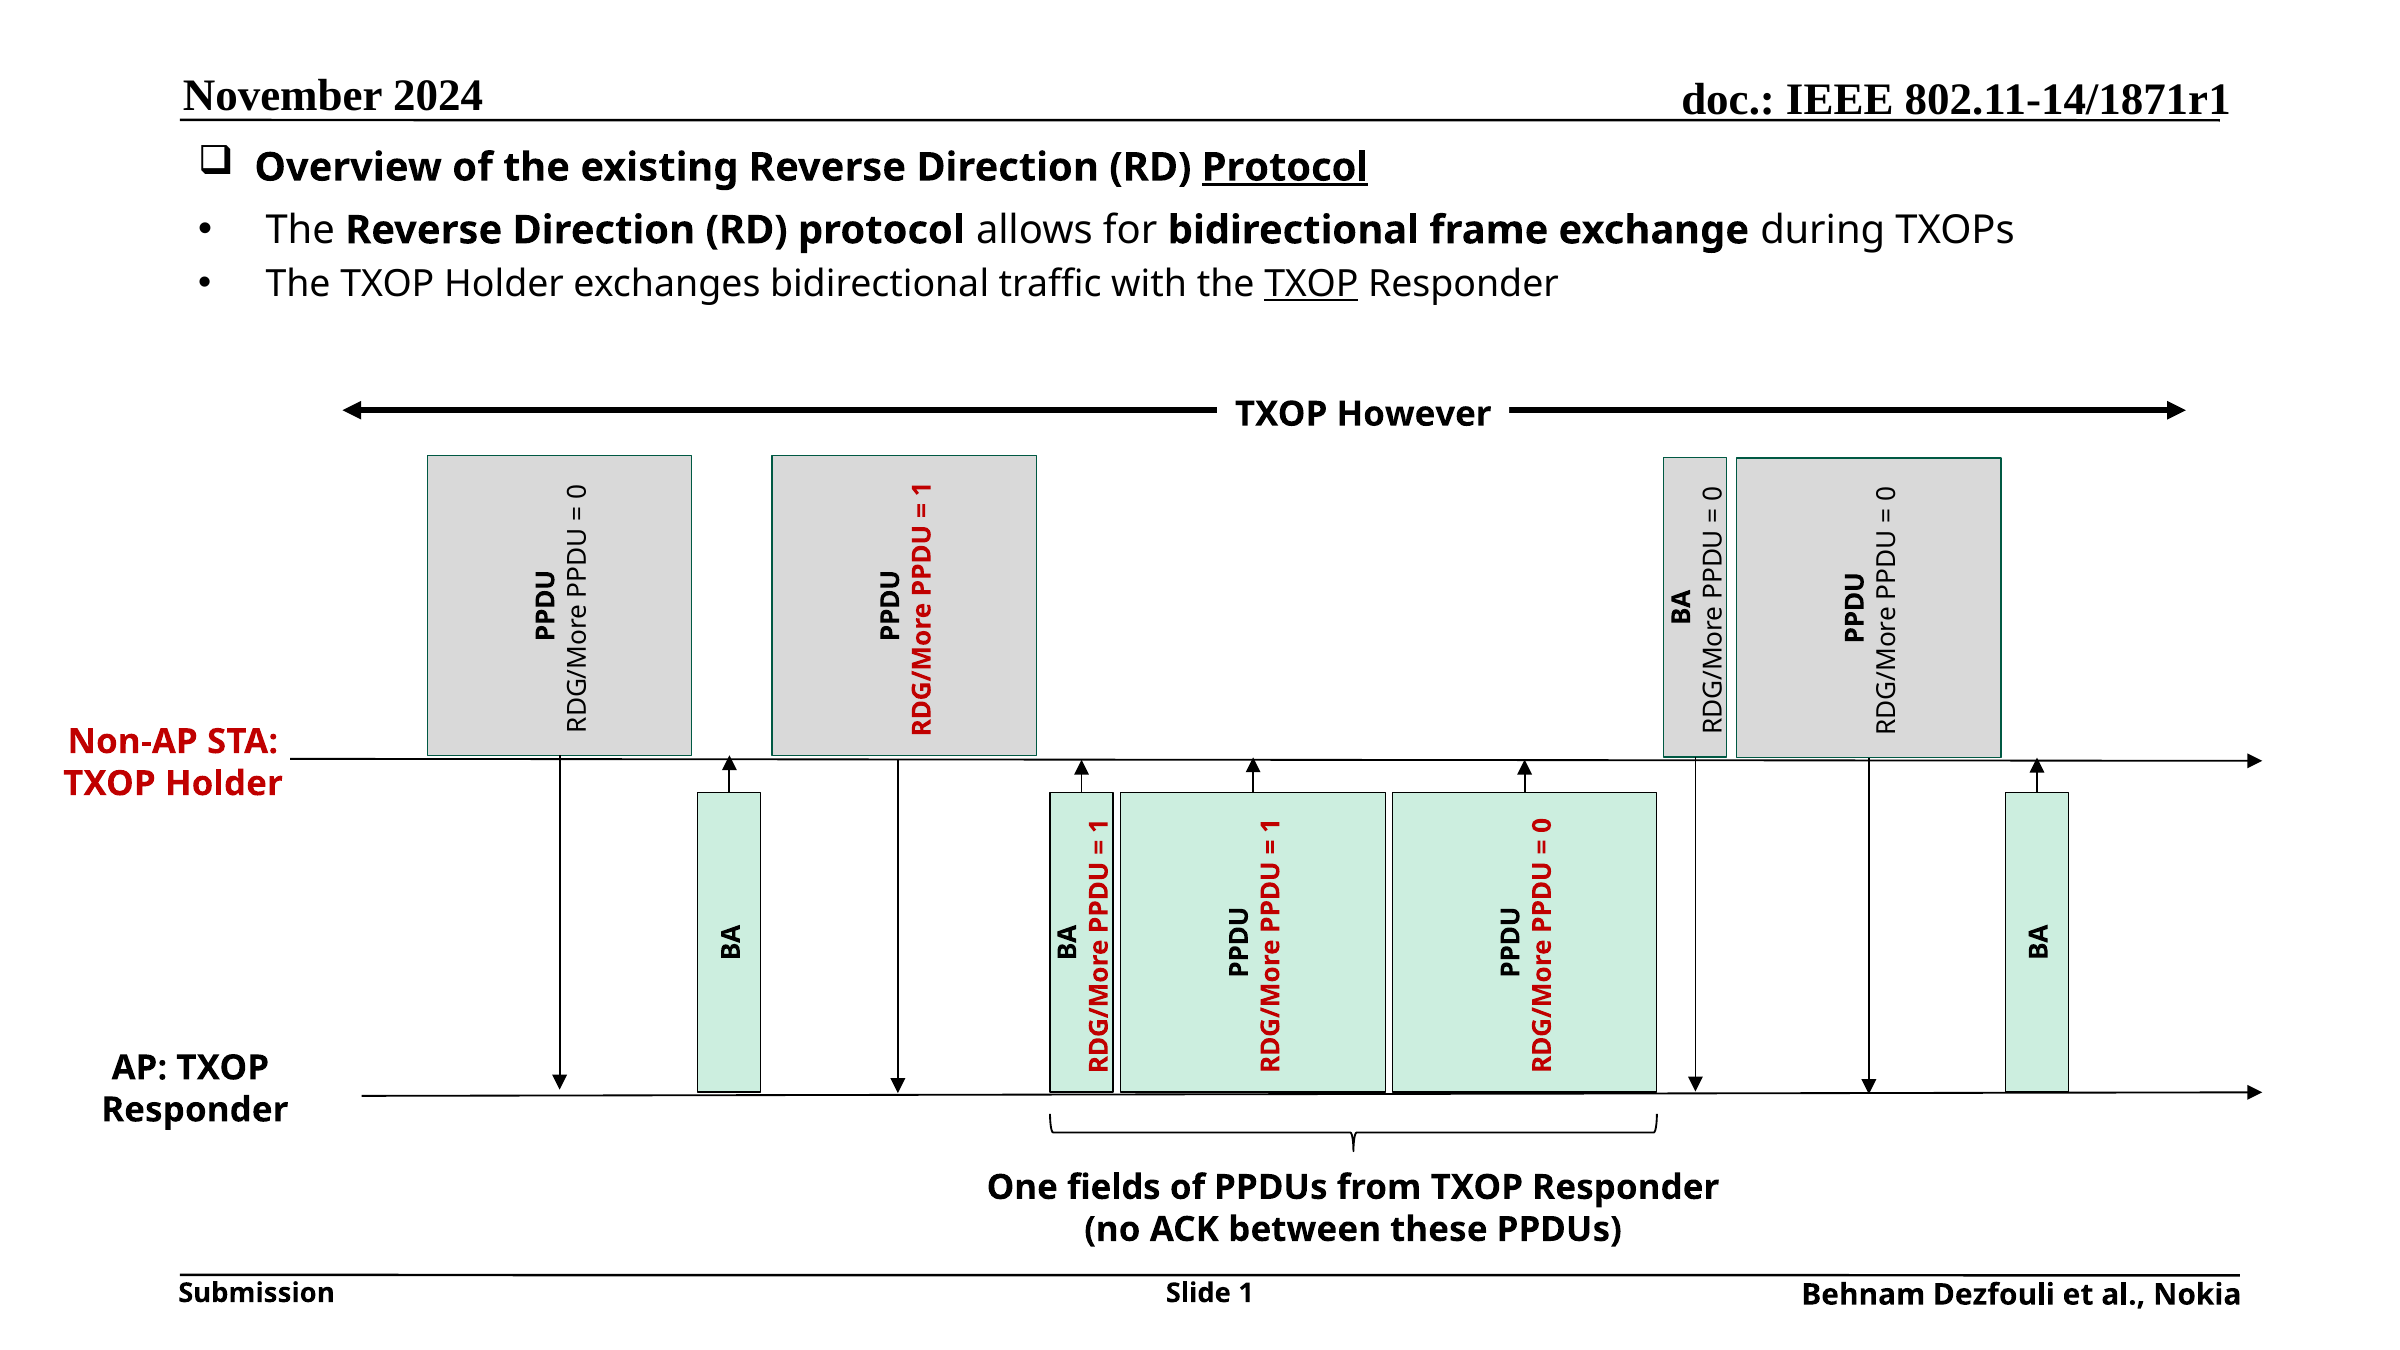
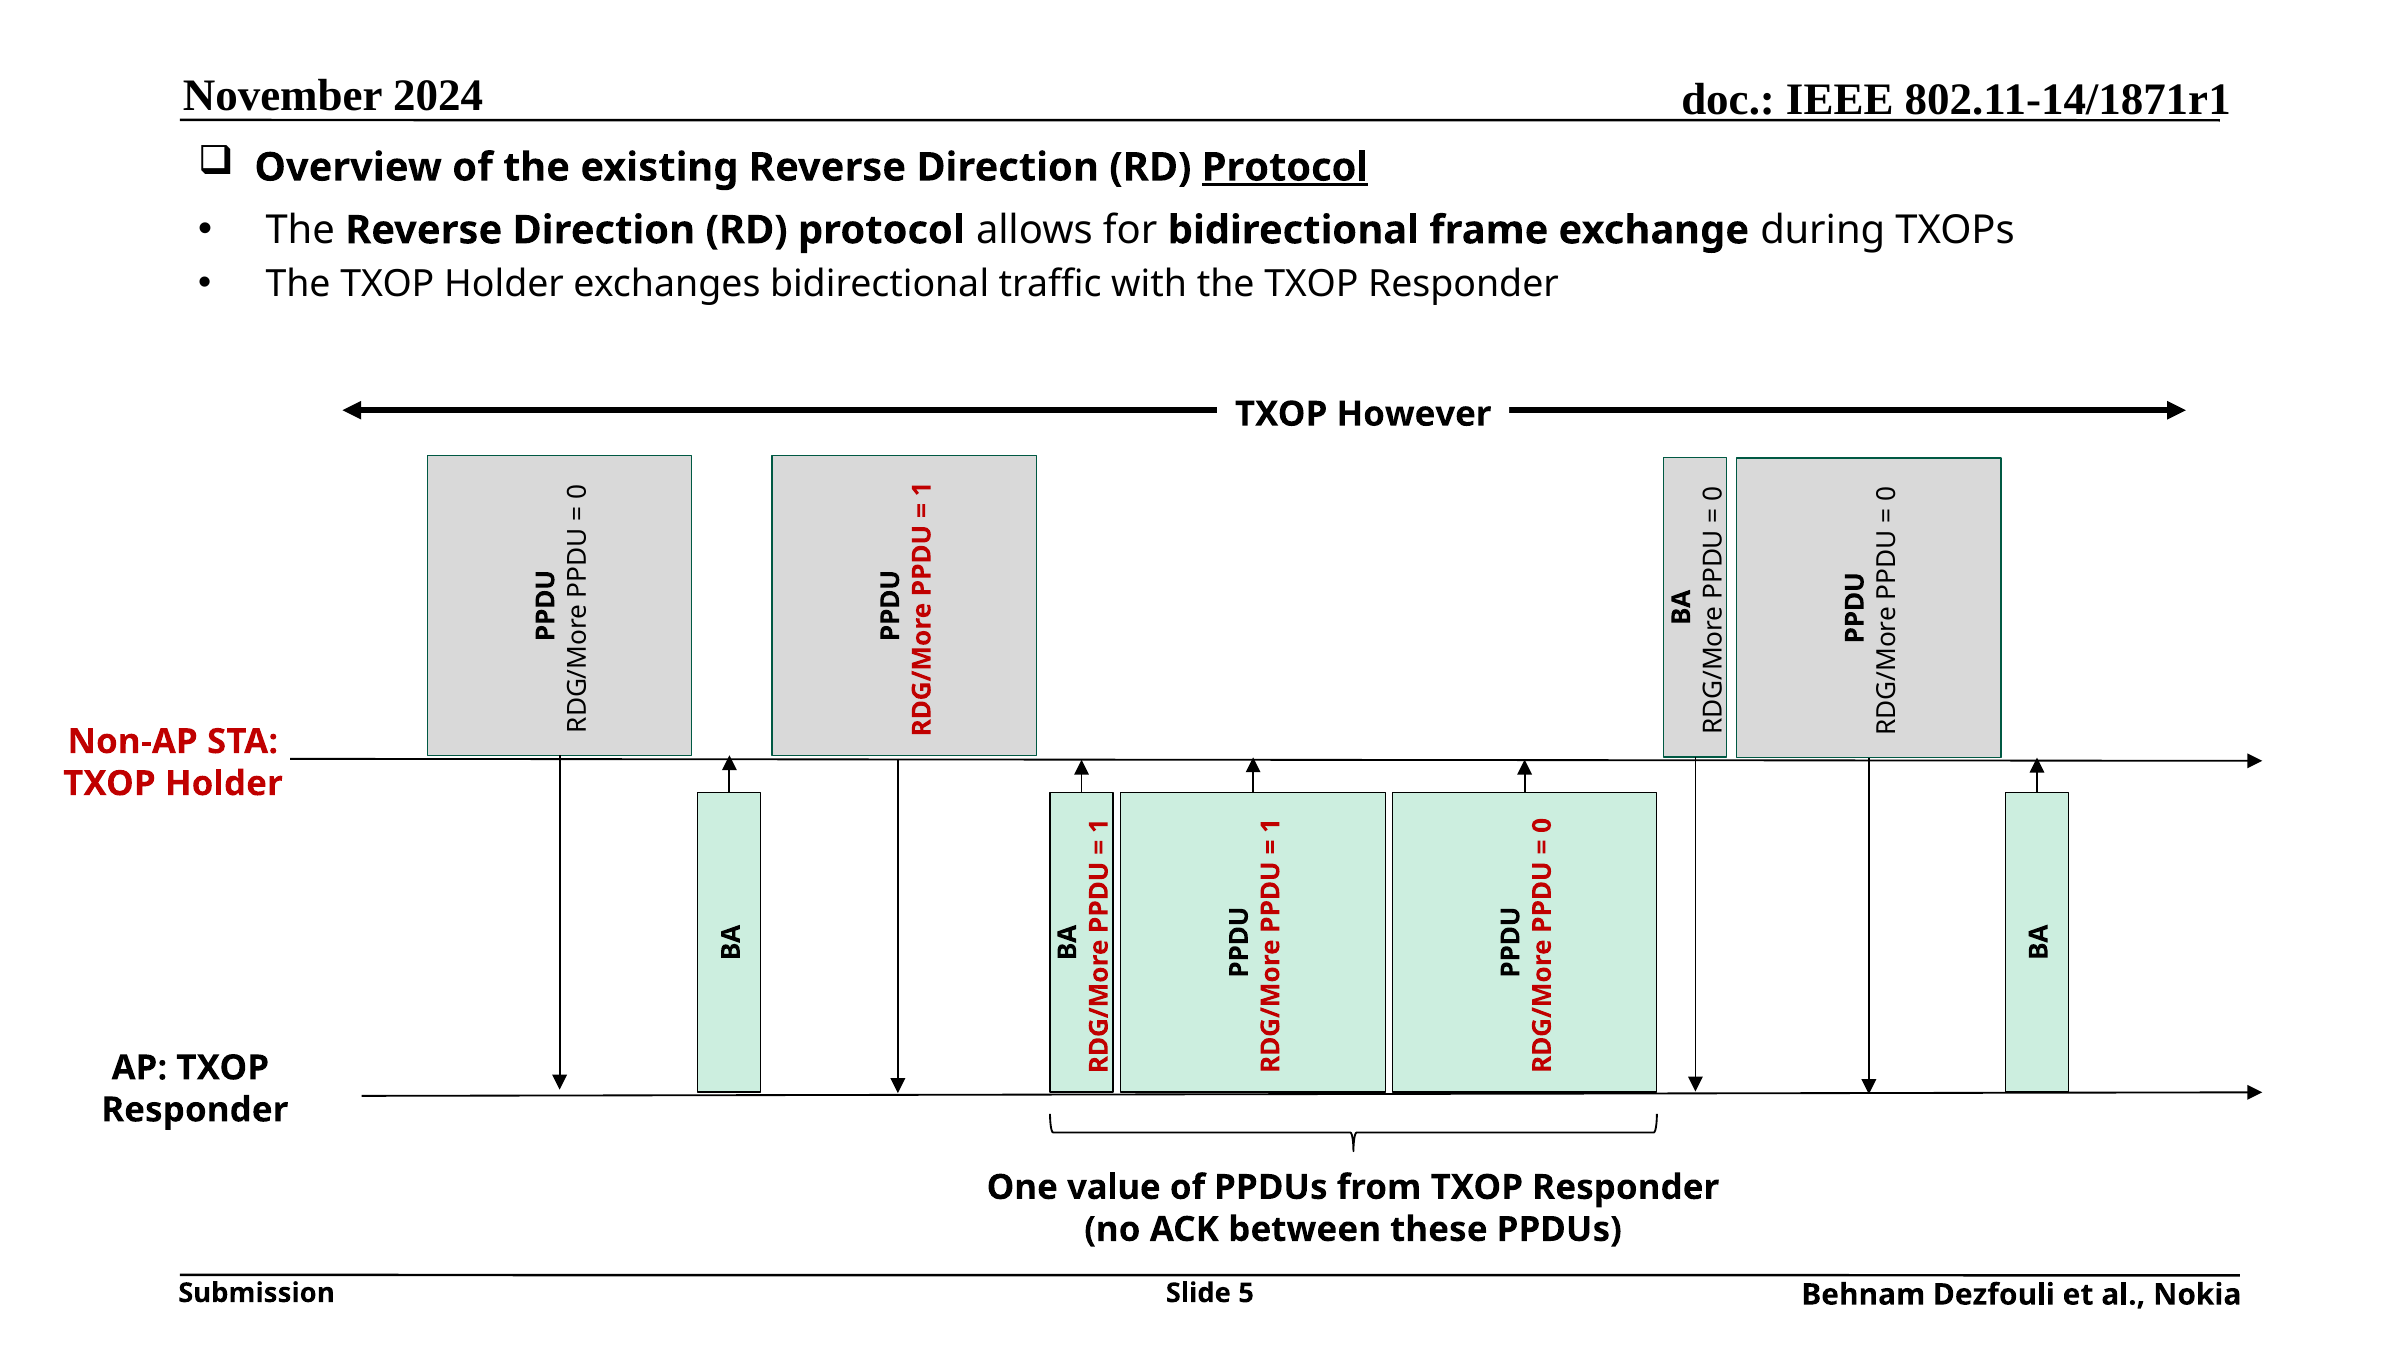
TXOP underline: present -> none (1311, 284)
fields: fields -> value (1114, 1187)
Slide 1: 1 -> 5 (1246, 1293)
